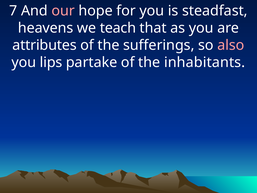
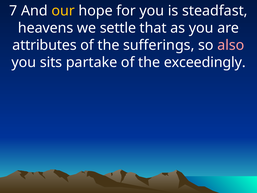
our colour: pink -> yellow (63, 11)
teach: teach -> settle (118, 28)
lips: lips -> sits (51, 62)
inhabitants: inhabitants -> exceedingly (205, 62)
